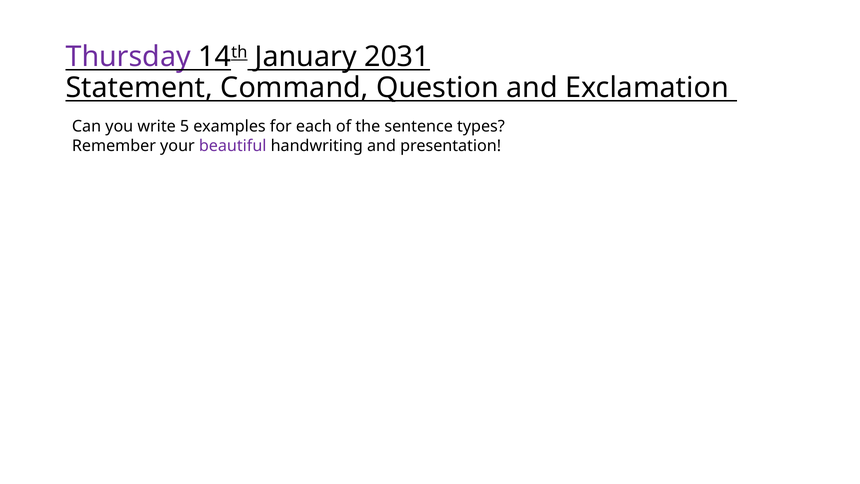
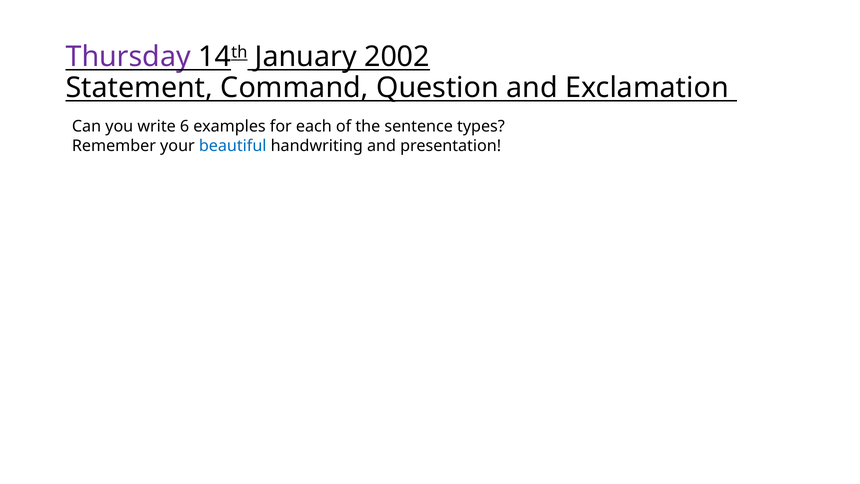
2031: 2031 -> 2002 (397, 57)
5: 5 -> 6 (185, 127)
beautiful colour: purple -> blue (233, 146)
